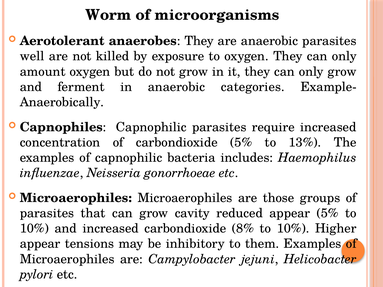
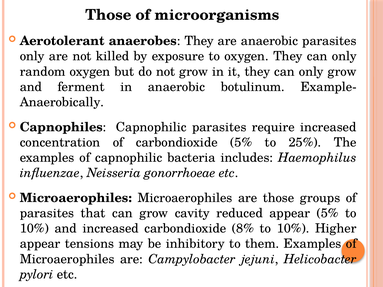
Worm: Worm -> Those (108, 15)
well: well -> only (32, 56)
amount: amount -> random (43, 72)
categories: categories -> botulinum (253, 87)
13%: 13% -> 25% (305, 143)
